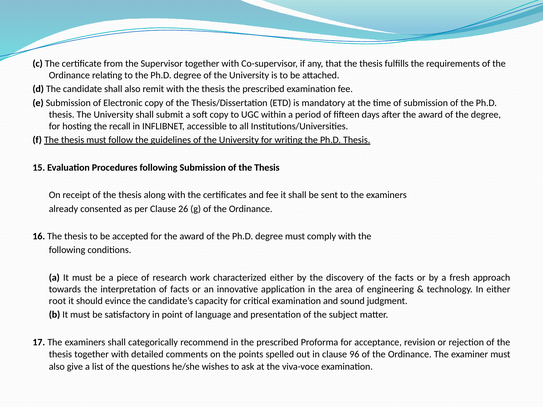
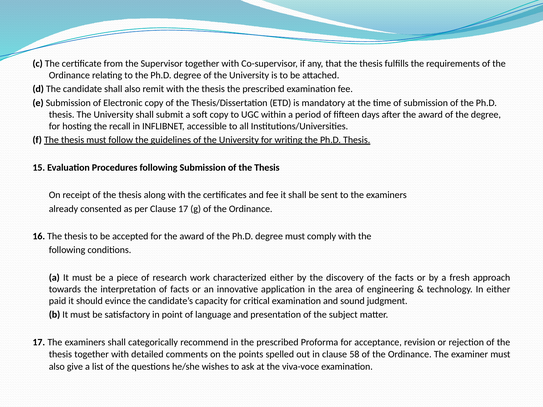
Clause 26: 26 -> 17 (183, 209)
root: root -> paid (58, 301)
96: 96 -> 58 (354, 354)
